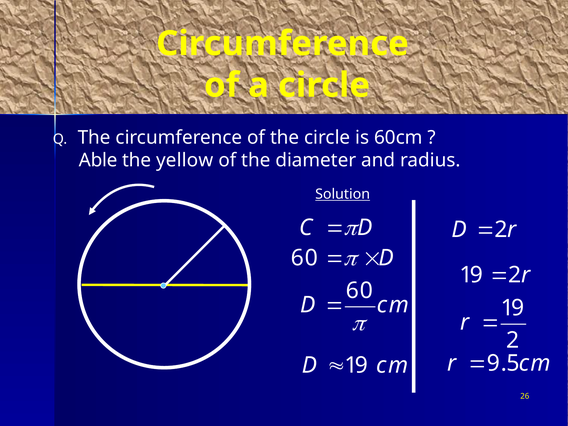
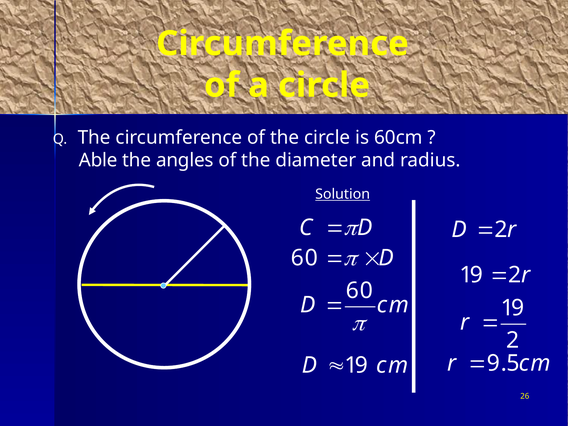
yellow: yellow -> angles (185, 160)
